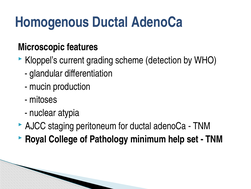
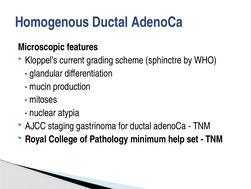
detection: detection -> sphinctre (164, 60)
peritoneum: peritoneum -> gastrinoma (96, 126)
